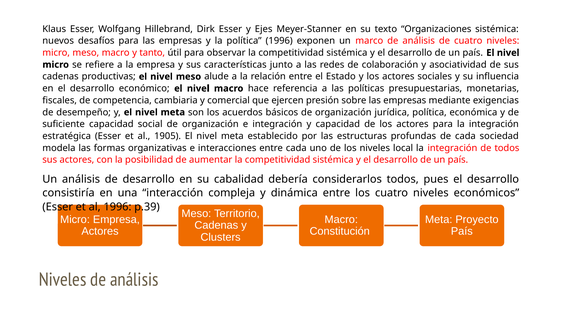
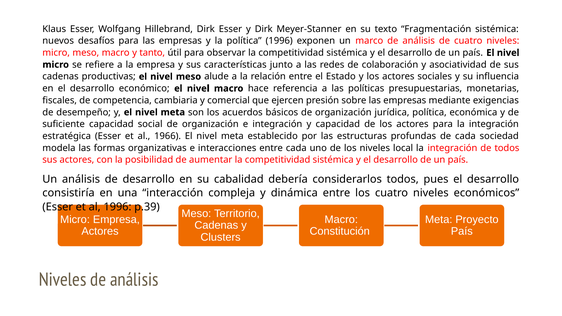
y Ejes: Ejes -> Dirk (264, 29)
Organizaciones: Organizaciones -> Fragmentación (436, 29)
1905: 1905 -> 1966 (168, 136)
